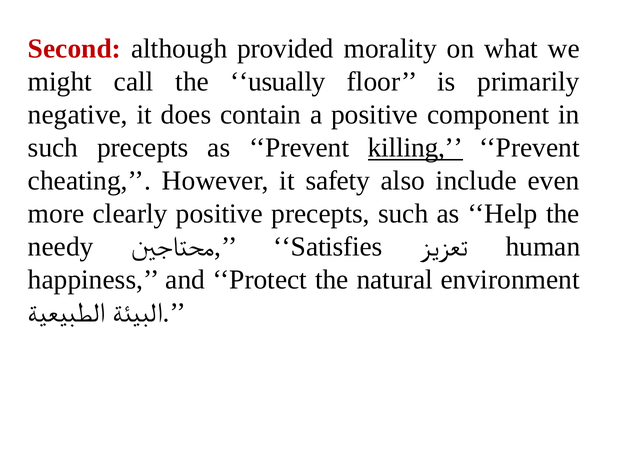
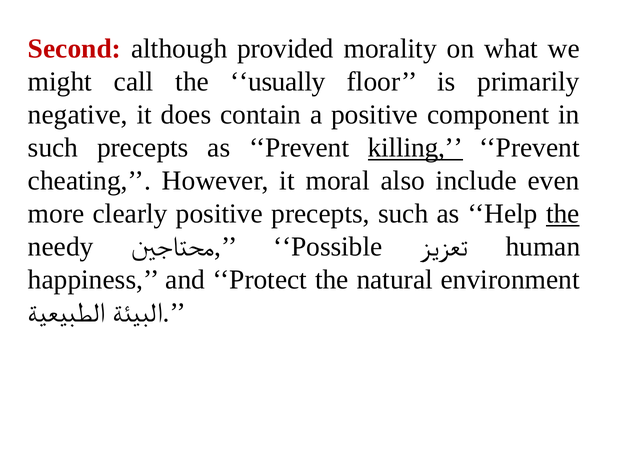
safety: safety -> moral (338, 181)
the underline: none -> present (563, 214)
Satisfies: Satisfies -> Possible (328, 247)
